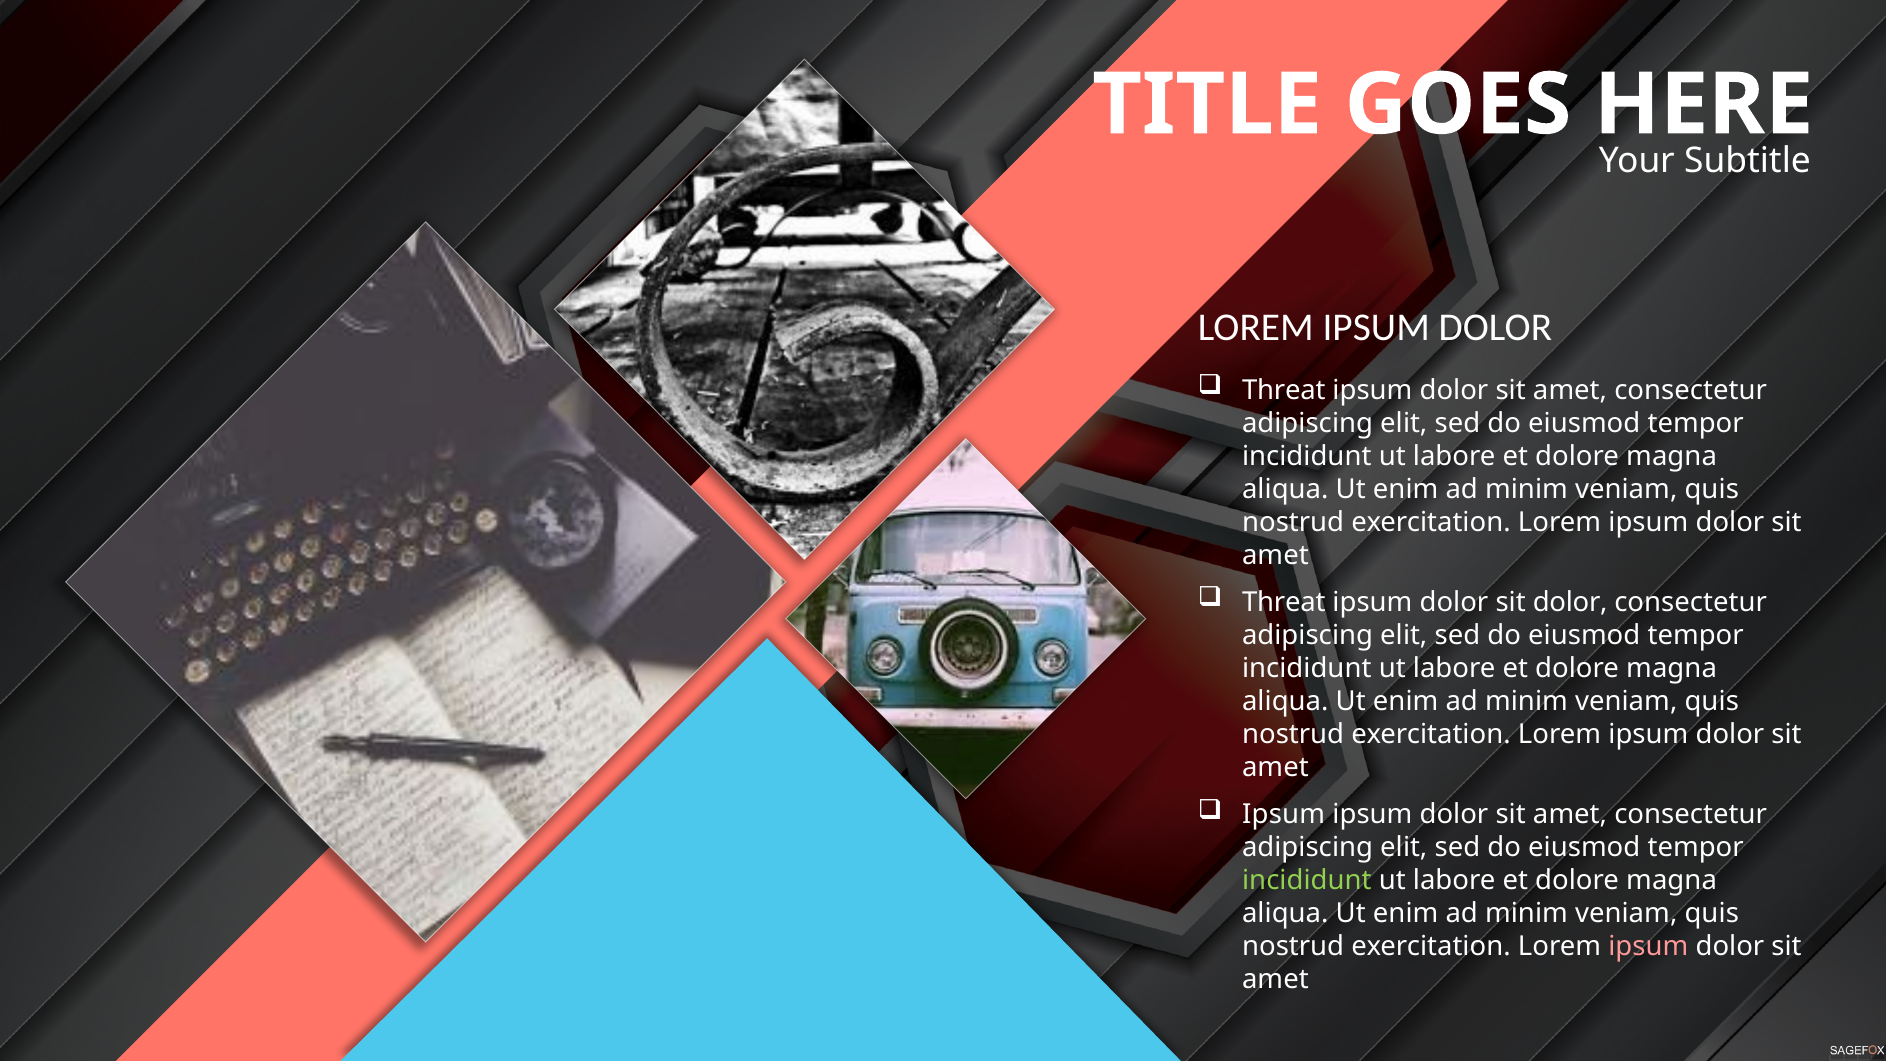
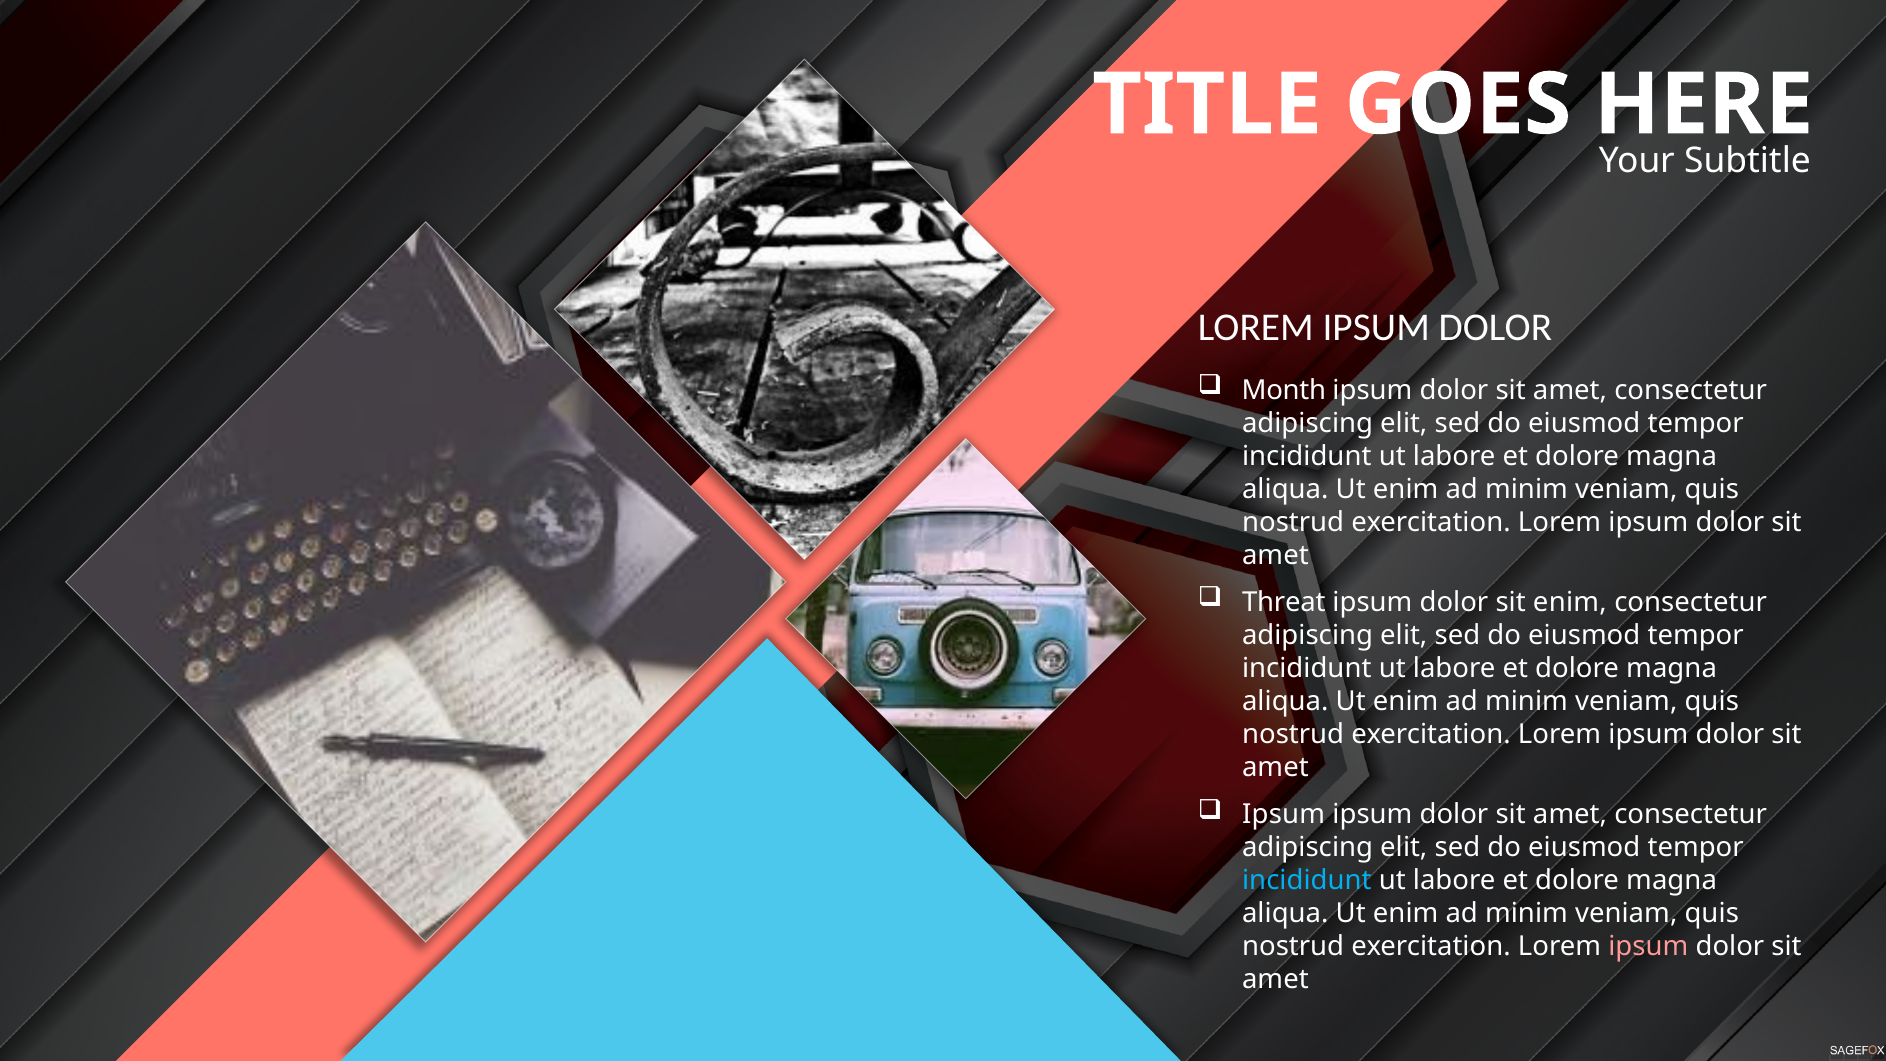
Threat: Threat -> Month (1284, 390)
sit dolor: dolor -> enim (1570, 602)
incididunt colour: light green -> light blue (1307, 880)
